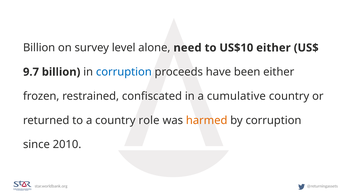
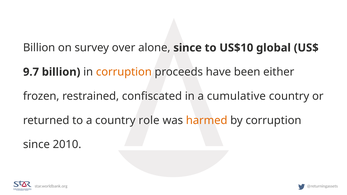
level: level -> over (124, 48)
alone need: need -> since (188, 48)
US$10 either: either -> global (273, 48)
corruption colour: blue -> orange (124, 72)
